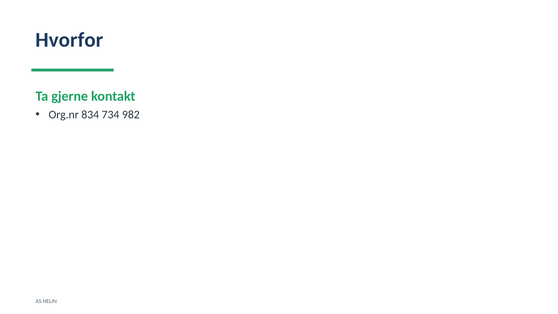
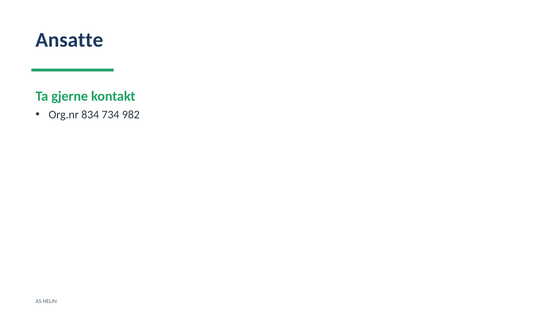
Hvorfor: Hvorfor -> Ansatte (69, 40)
